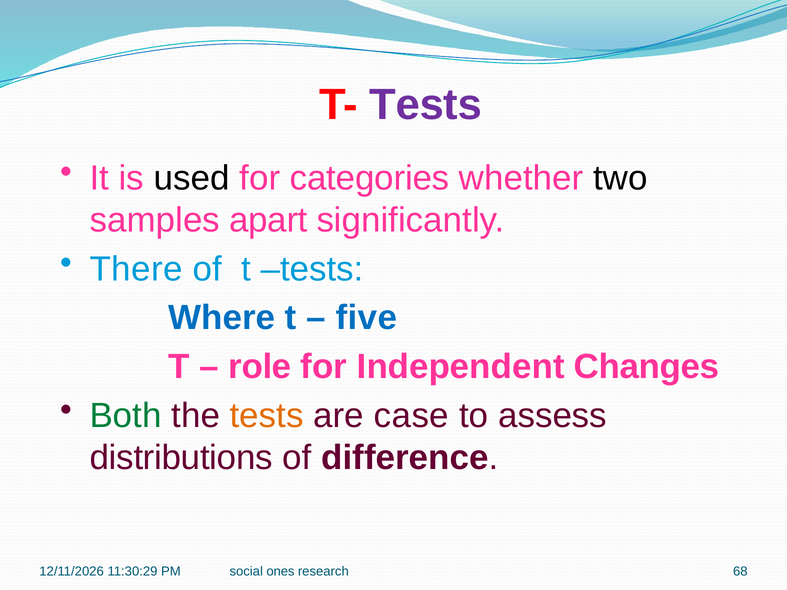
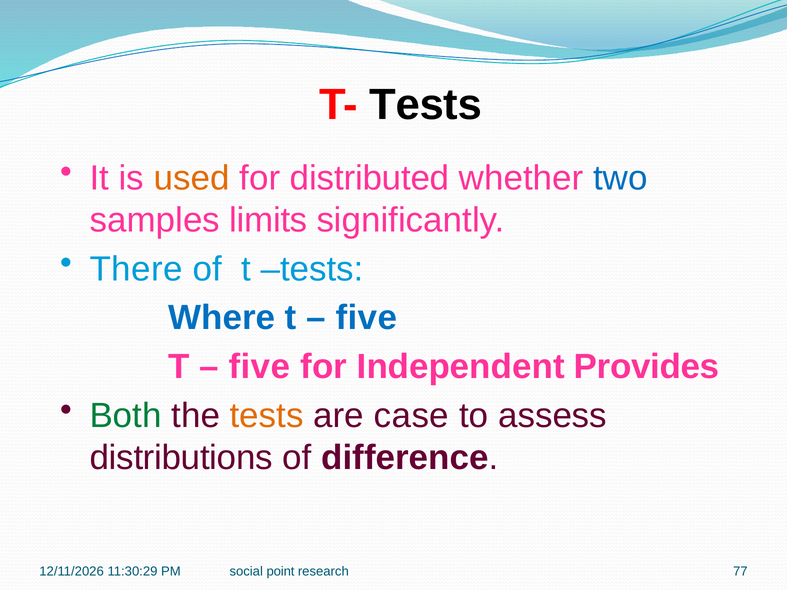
Tests colour: purple -> black (426, 105)
used colour: black -> orange (192, 178)
categories: categories -> distributed (370, 178)
two colour: black -> blue (620, 178)
apart: apart -> limits (268, 220)
role: role -> five (259, 367)
Changes: Changes -> Provides (647, 367)
ones: ones -> point (280, 572)
68: 68 -> 77 (740, 572)
